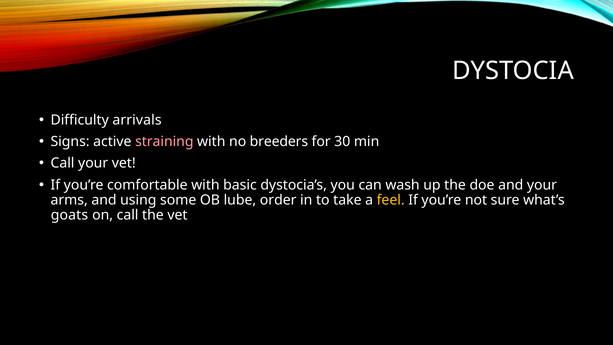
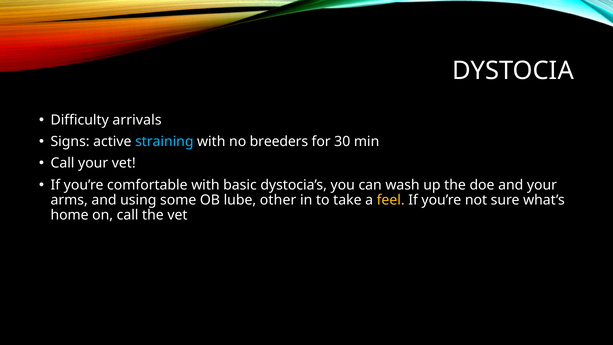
straining colour: pink -> light blue (164, 142)
order: order -> other (278, 200)
goats: goats -> home (70, 215)
